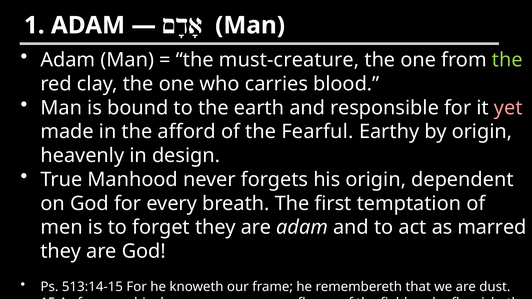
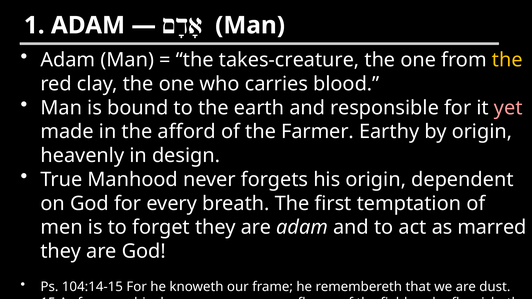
must-creature: must-creature -> takes-creature (289, 60)
the colour: light green -> yellow (507, 60)
Fearful: Fearful -> Farmer (318, 132)
513:14-15: 513:14-15 -> 104:14-15 (92, 287)
